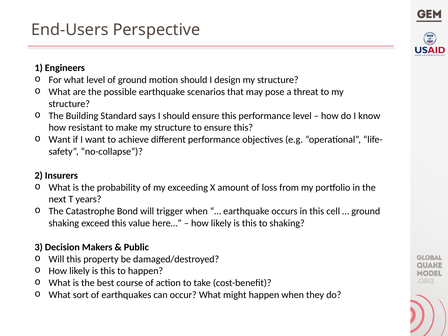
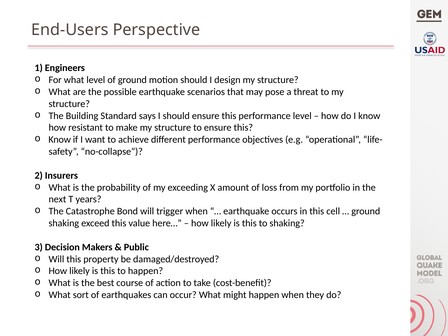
Want: Want -> Know (60, 140)
